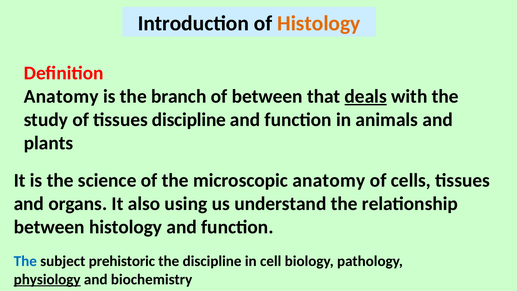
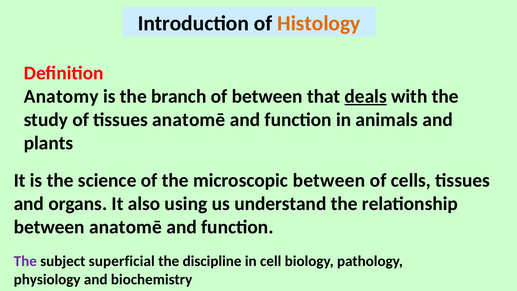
tissues discipline: discipline -> anatomē (189, 120)
microscopic anatomy: anatomy -> between (329, 180)
between histology: histology -> anatomē (125, 227)
The colour: blue -> purple (25, 261)
prehistoric: prehistoric -> superficial (122, 261)
physiology underline: present -> none (47, 279)
